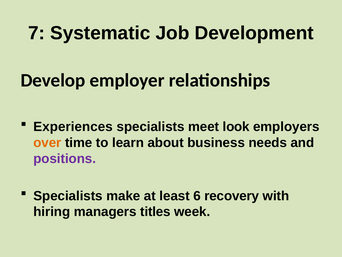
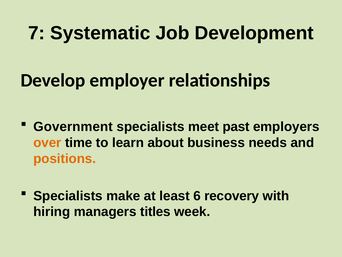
Experiences: Experiences -> Government (73, 126)
look: look -> past (236, 126)
positions colour: purple -> orange (65, 158)
